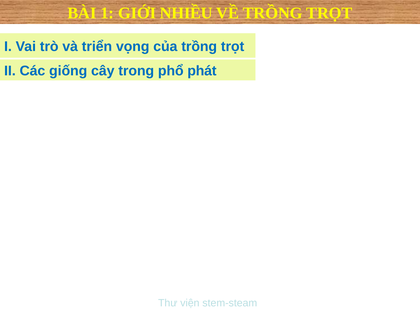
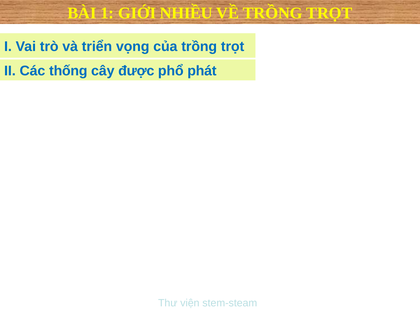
giống: giống -> thống (68, 71)
trong: trong -> được (136, 71)
